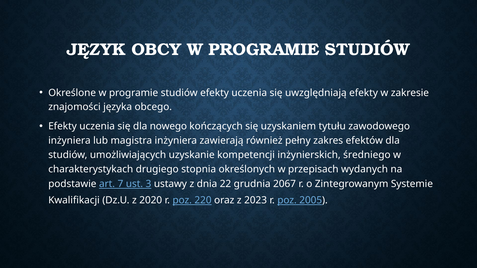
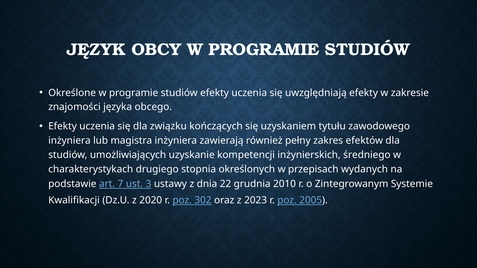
nowego: nowego -> związku (168, 126)
2067: 2067 -> 2010 (285, 184)
220: 220 -> 302 (203, 200)
